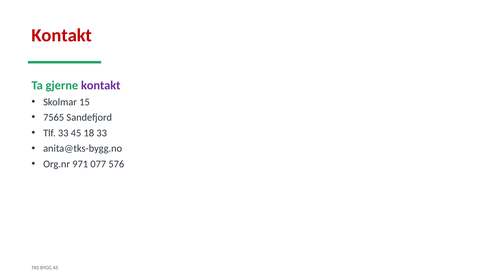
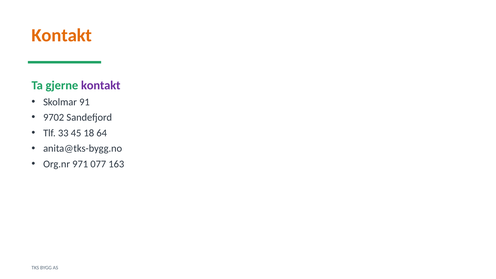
Kontakt colour: red -> orange (62, 35)
15: 15 -> 91 (85, 102)
7565: 7565 -> 9702 (54, 118)
18 33: 33 -> 64 (102, 133)
576: 576 -> 163 (116, 164)
